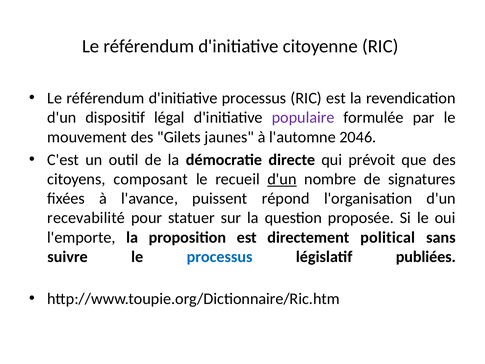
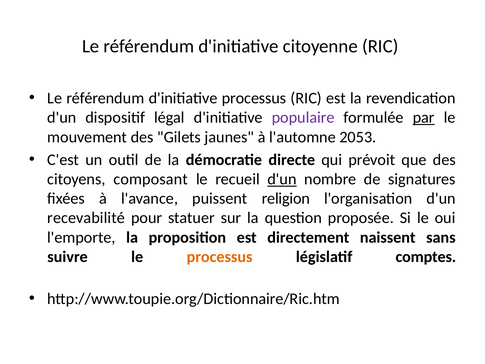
par underline: none -> present (424, 118)
2046: 2046 -> 2053 (358, 137)
répond: répond -> religion (286, 198)
political: political -> naissent (388, 237)
processus colour: blue -> orange (220, 257)
publiées: publiées -> comptes (426, 257)
